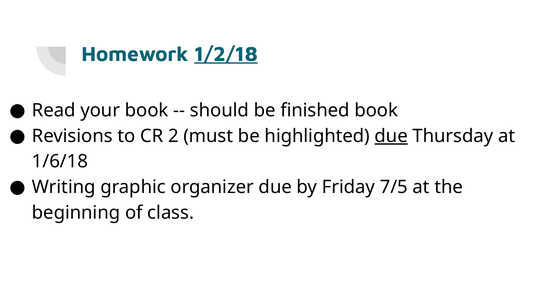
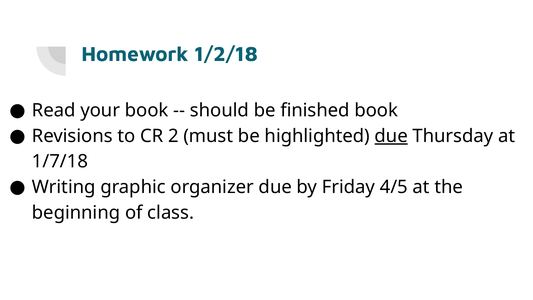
1/2/18 underline: present -> none (226, 54)
1/6/18: 1/6/18 -> 1/7/18 (60, 161)
7/5: 7/5 -> 4/5 (394, 187)
